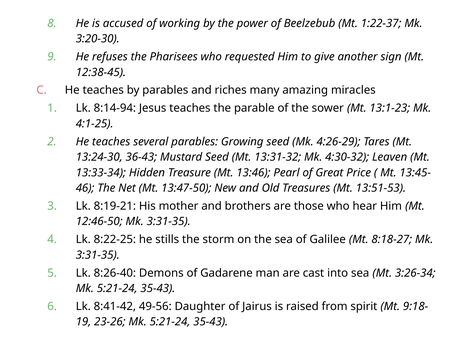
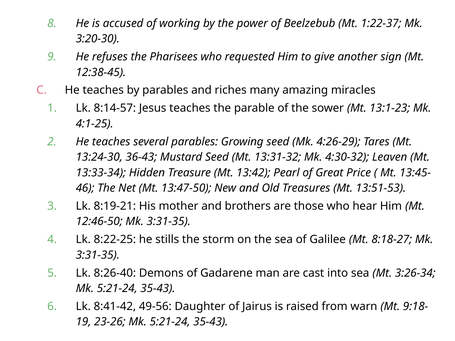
8:14-94: 8:14-94 -> 8:14-57 (115, 108)
13:46: 13:46 -> 13:42 (253, 173)
spirit: spirit -> warn (364, 307)
